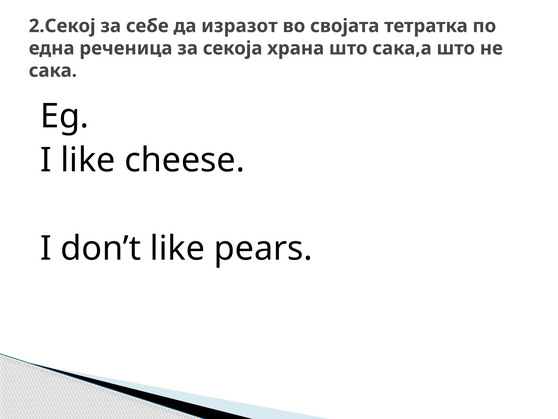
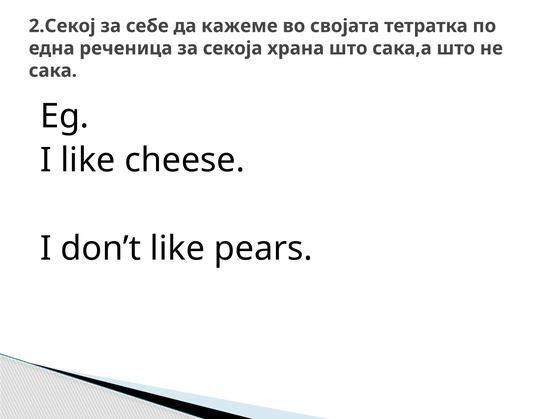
изразот: изразот -> кажеме (239, 26)
